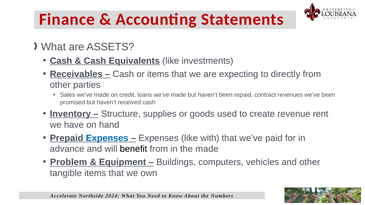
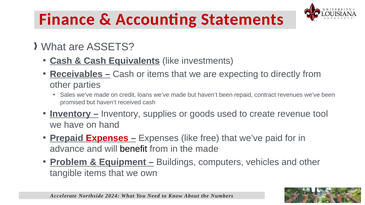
Structure: Structure -> Inventory (121, 114)
rent: rent -> tool (321, 114)
Expenses colour: blue -> red (107, 138)
with: with -> free (210, 138)
